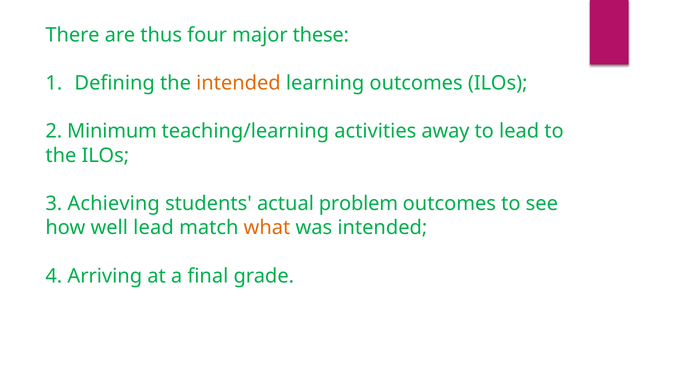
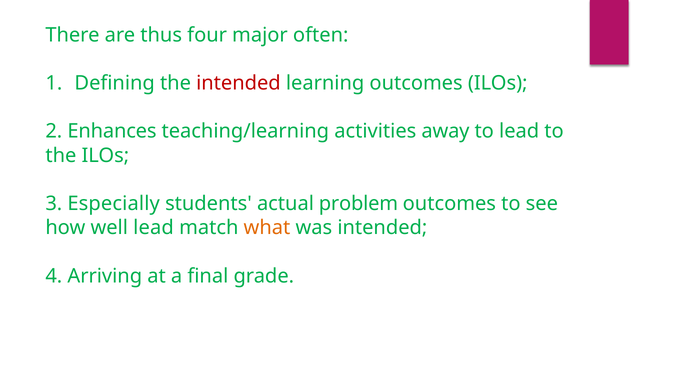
these: these -> often (321, 35)
intended colour: orange -> red (238, 83)
Minimum: Minimum -> Enhances (112, 132)
Achieving: Achieving -> Especially (114, 204)
